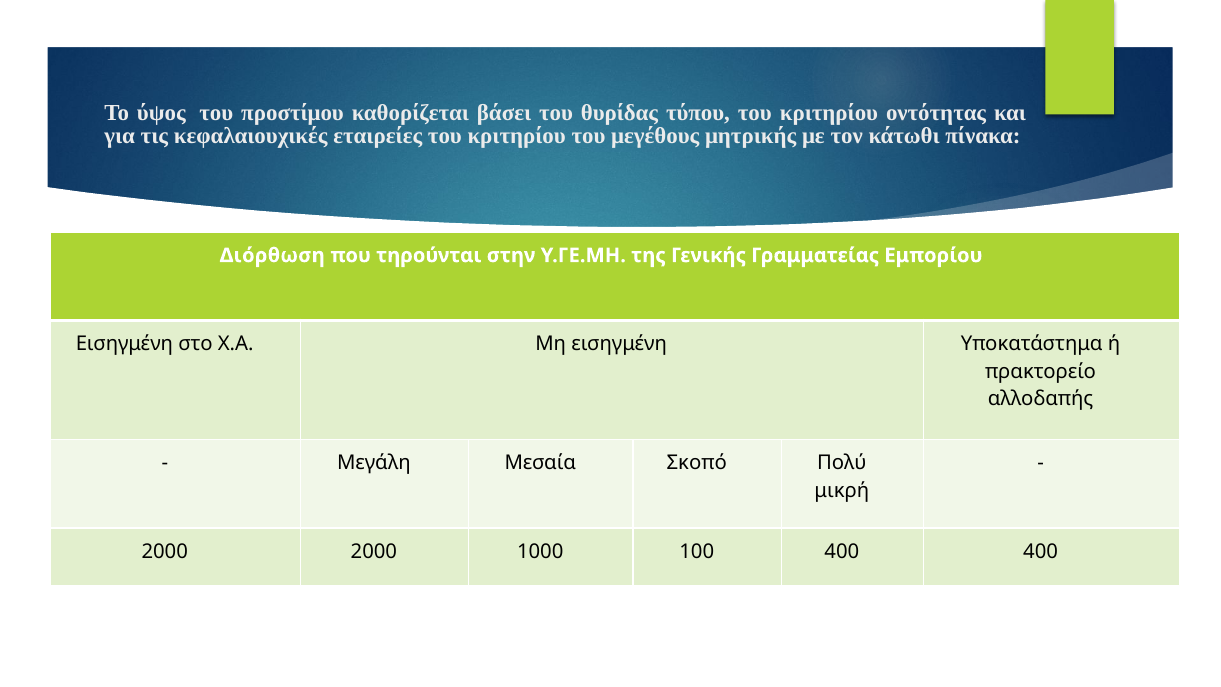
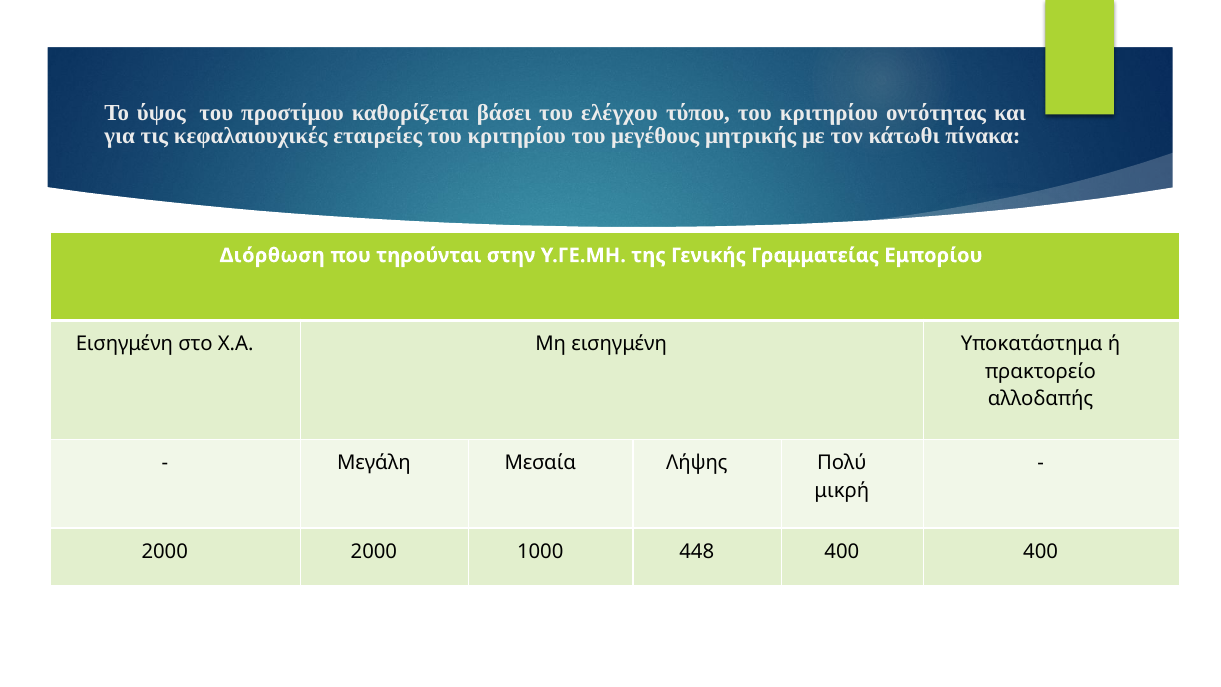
θυρίδας: θυρίδας -> ελέγχου (619, 113)
Σκοπό: Σκοπό -> Λήψης (697, 463)
100: 100 -> 448 (697, 551)
